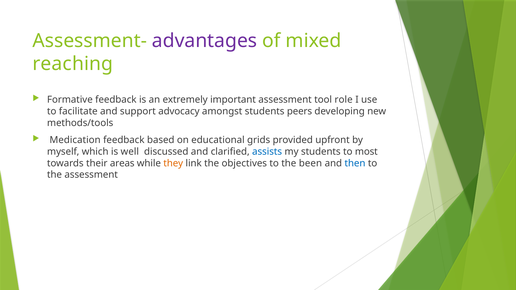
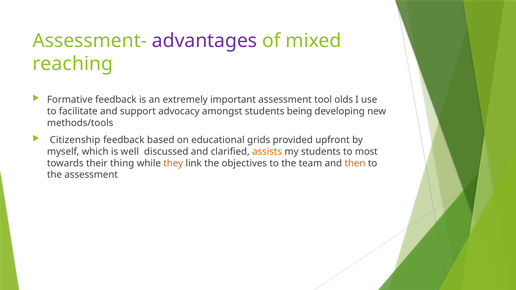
role: role -> olds (344, 100)
peers: peers -> being (300, 111)
Medication: Medication -> Citizenship (75, 140)
assists colour: blue -> orange (267, 152)
areas: areas -> thing (122, 163)
been: been -> team (310, 163)
then colour: blue -> orange (355, 163)
